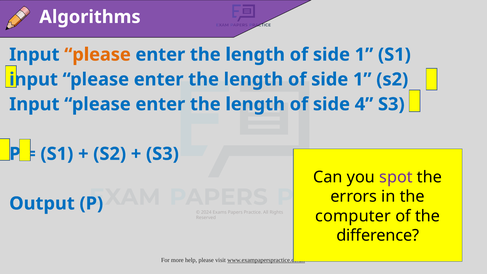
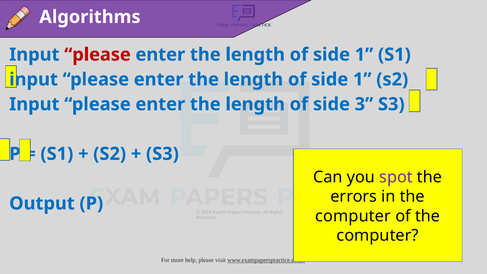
please colour: orange -> red (98, 55)
4: 4 -> 3 (364, 104)
difference: difference -> computer (378, 235)
